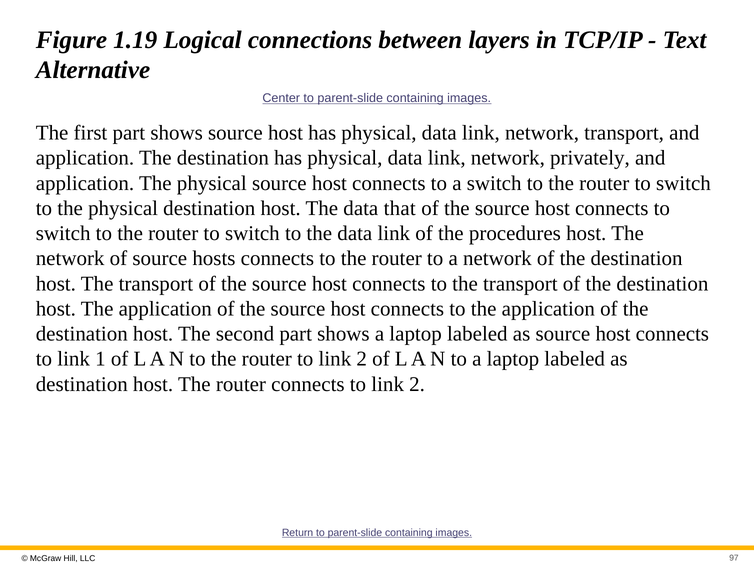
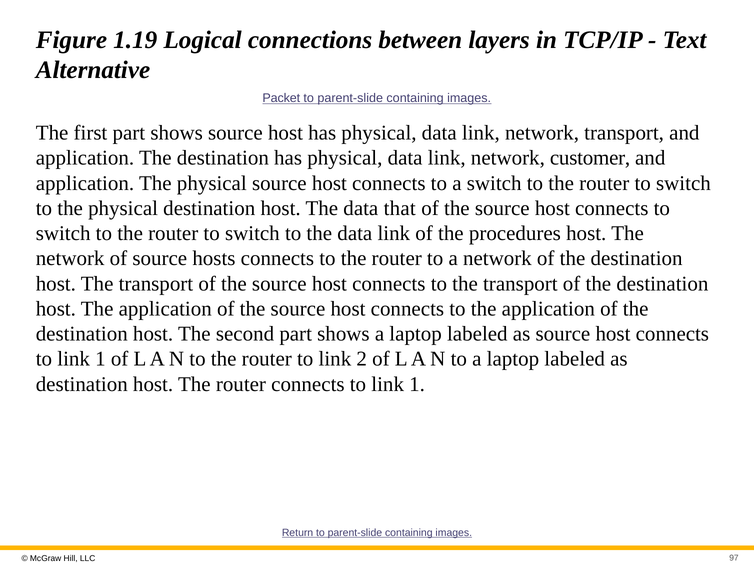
Center: Center -> Packet (281, 98)
privately: privately -> customer (590, 158)
2: 2 -> 1 (417, 384)
